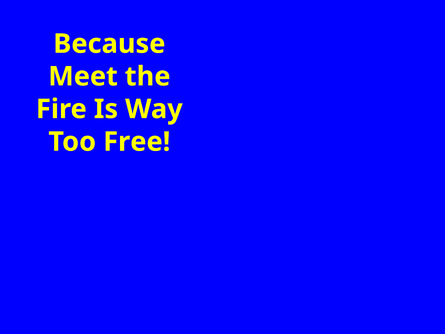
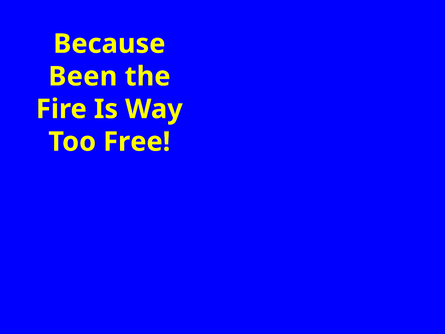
Meet: Meet -> Been (83, 76)
